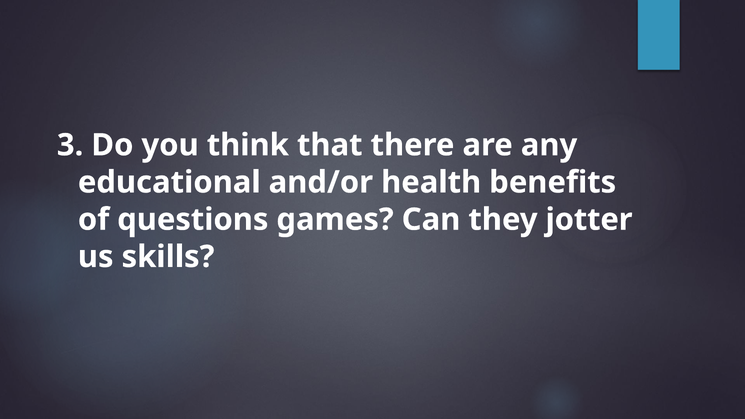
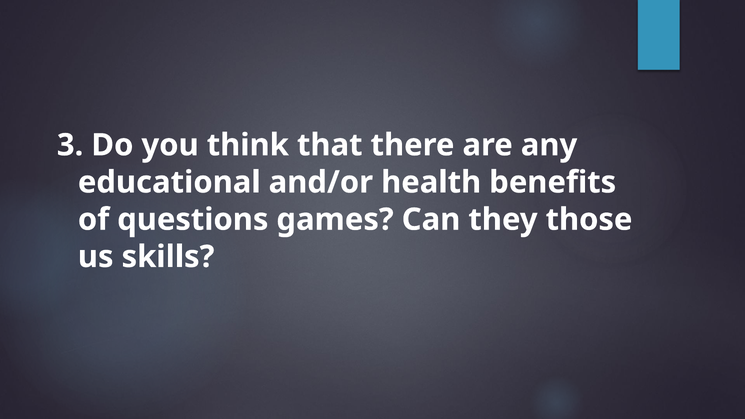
jotter: jotter -> those (589, 220)
